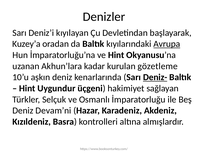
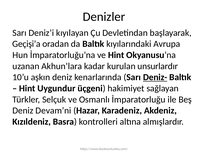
Kuzey’a: Kuzey’a -> Geçişi’a (26, 44)
Avrupa underline: present -> none (167, 44)
gözetleme: gözetleme -> unsurlardır (158, 66)
